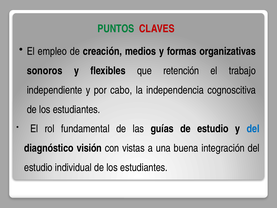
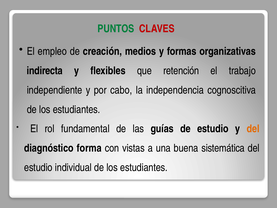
sonoros: sonoros -> indirecta (45, 71)
del colour: blue -> orange (253, 128)
visión: visión -> forma (89, 148)
integración: integración -> sistemática (223, 148)
